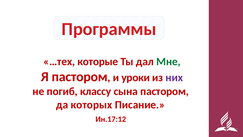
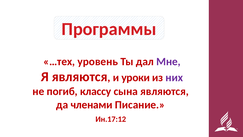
которые: которые -> уровень (98, 61)
Мне colour: green -> purple (168, 61)
Я пастором: пастором -> являются (80, 77)
сына пастором: пастором -> являются (165, 91)
которых: которых -> членами (92, 105)
